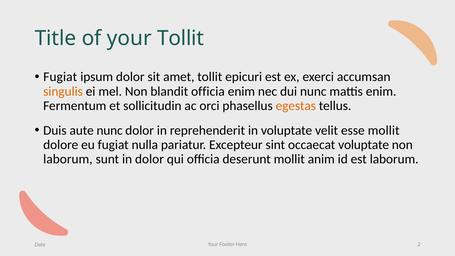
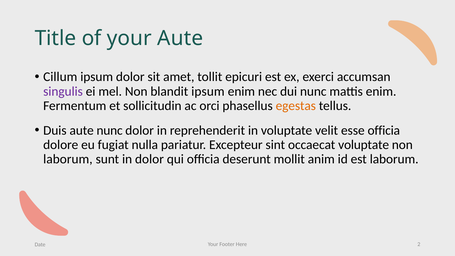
your Tollit: Tollit -> Aute (180, 38)
Fugiat: Fugiat -> Cillum (60, 77)
singulis colour: orange -> purple (63, 91)
blandit officia: officia -> ipsum (208, 91)
esse mollit: mollit -> officia (384, 130)
